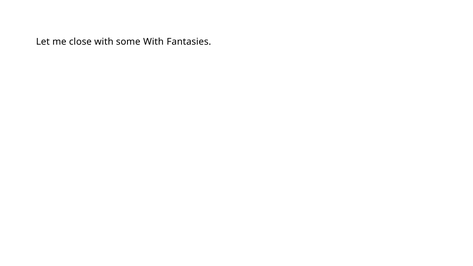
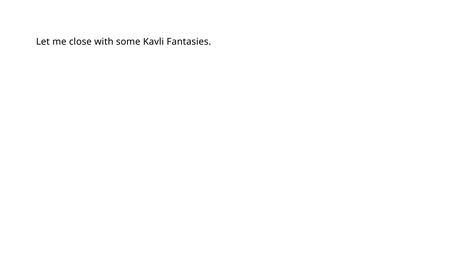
some With: With -> Kavli (153, 42)
